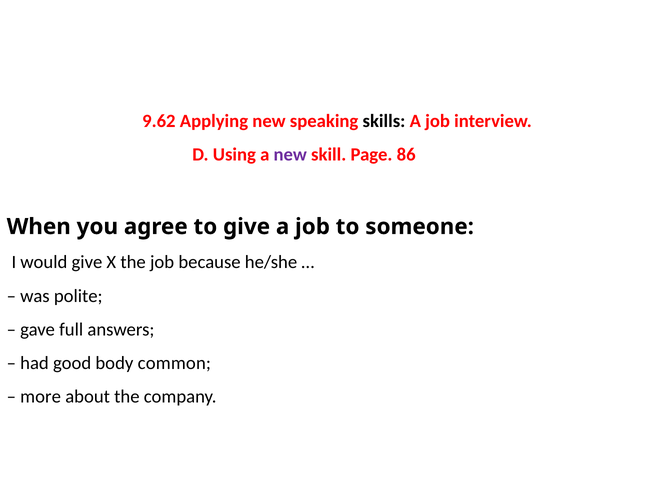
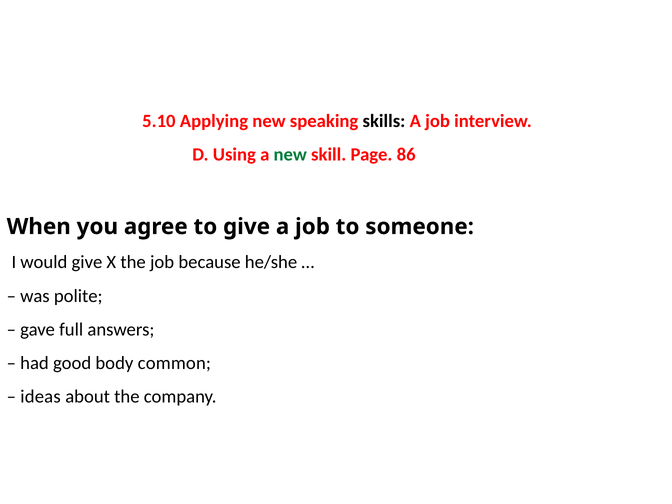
9.62: 9.62 -> 5.10 (159, 121)
new colour: purple -> green (290, 155)
more: more -> ideas (41, 397)
